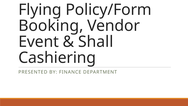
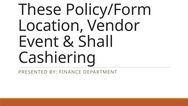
Flying: Flying -> These (40, 10)
Booking: Booking -> Location (51, 26)
